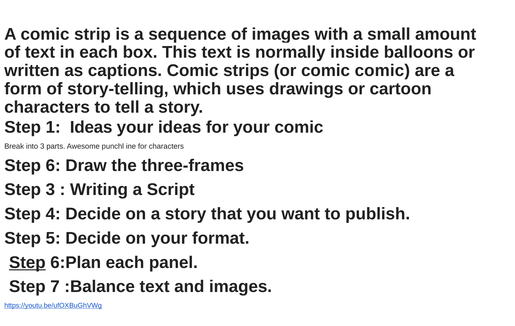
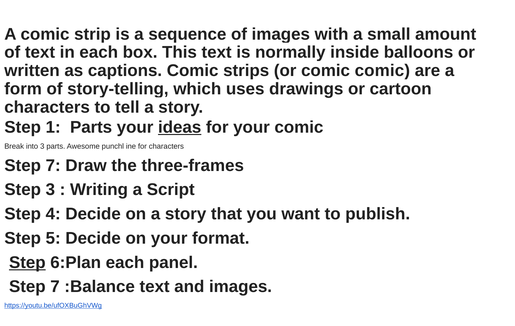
1 Ideas: Ideas -> Parts (91, 127)
ideas underline: none -> present (180, 127)
6: 6 -> 7 (53, 166)
